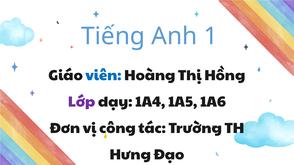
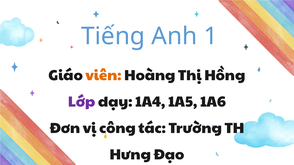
viên colour: blue -> orange (104, 76)
